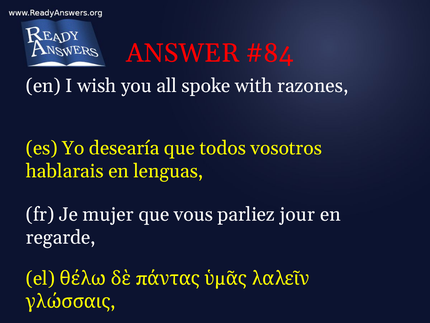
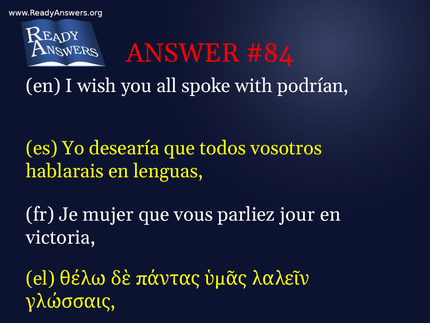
razones: razones -> podrían (313, 86)
regarde: regarde -> victoria (61, 237)
